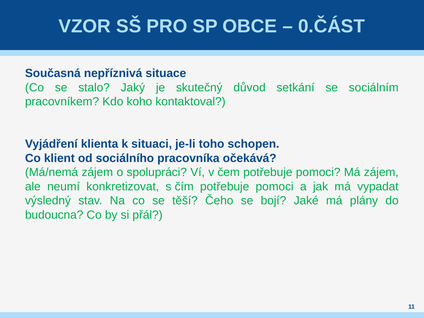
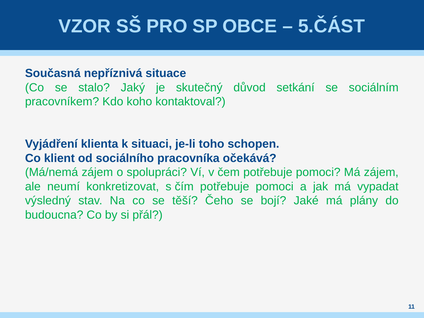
0.ČÁST: 0.ČÁST -> 5.ČÁST (332, 26)
